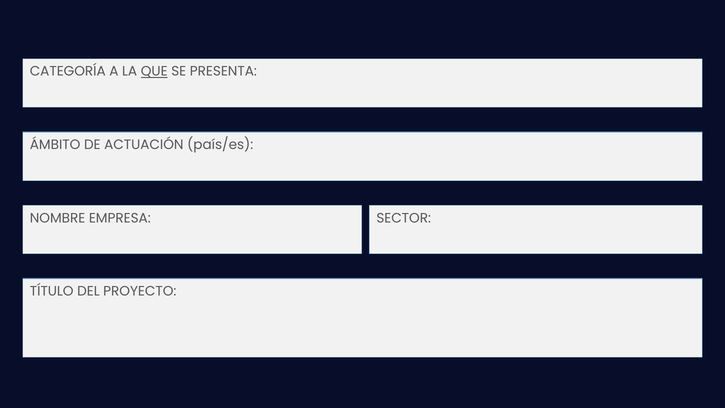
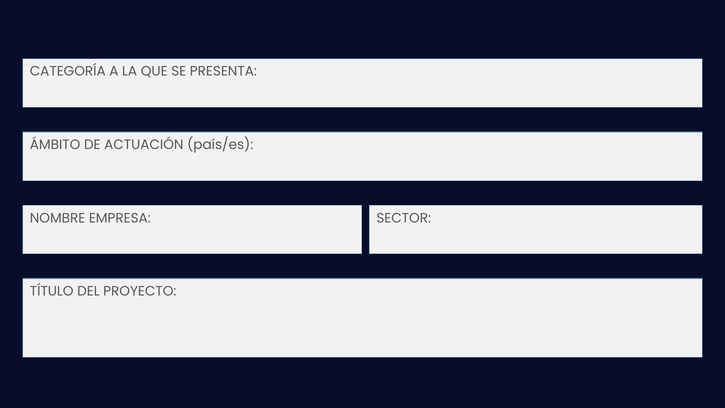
QUE underline: present -> none (154, 71)
